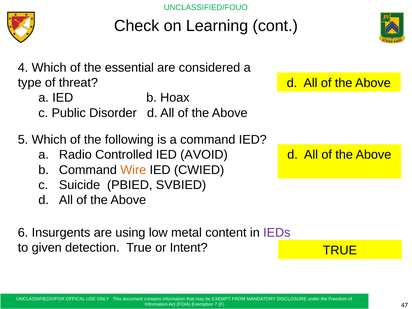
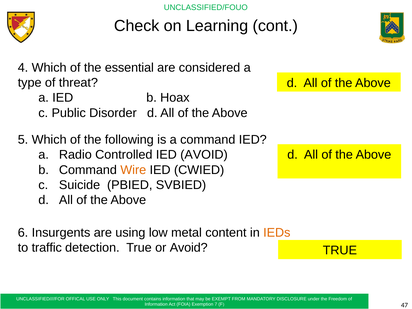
IEDs colour: purple -> orange (277, 233)
given: given -> traffic (47, 248)
or Intent: Intent -> Avoid (189, 248)
